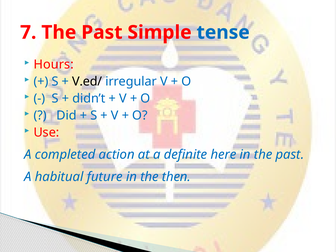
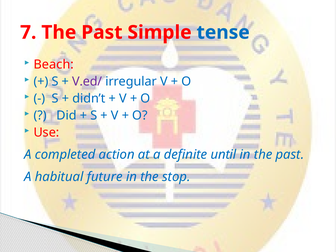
Hours: Hours -> Beach (54, 65)
V.ed/ colour: black -> purple (87, 82)
here: here -> until (223, 155)
then: then -> stop (176, 177)
